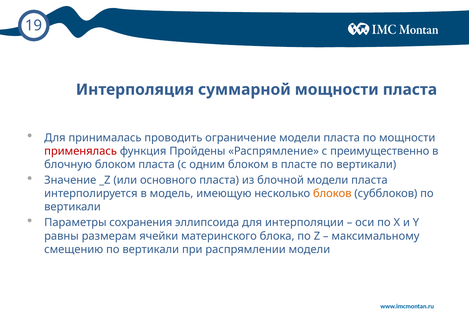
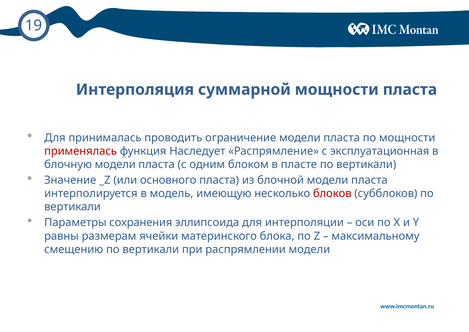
Пройдены: Пройдены -> Наследует (197, 151)
преимущественно: преимущественно -> эксплуатационная (380, 151)
блочную блоком: блоком -> модели (115, 164)
блоков colour: orange -> red (332, 193)
